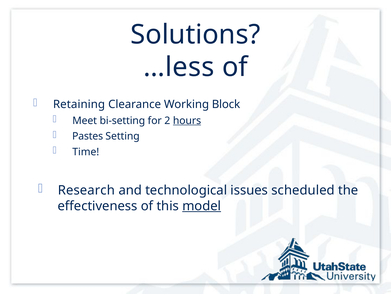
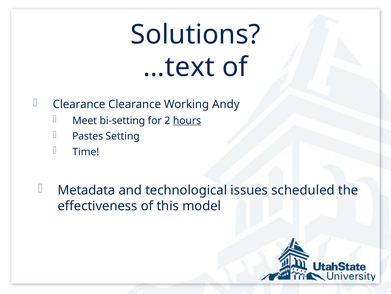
…less: …less -> …text (179, 67)
Retaining: Retaining -> Clearance (79, 104)
Block: Block -> Andy (226, 104)
Research: Research -> Metadata (86, 190)
model underline: present -> none (202, 206)
